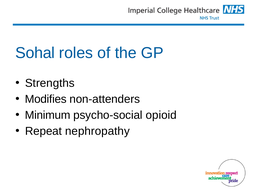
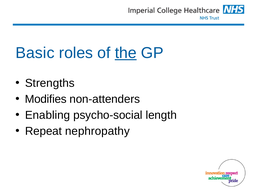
Sohal: Sohal -> Basic (35, 53)
the underline: none -> present (126, 53)
Minimum: Minimum -> Enabling (48, 115)
opioid: opioid -> length (161, 115)
